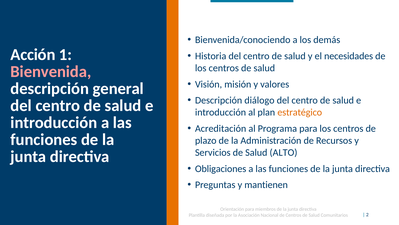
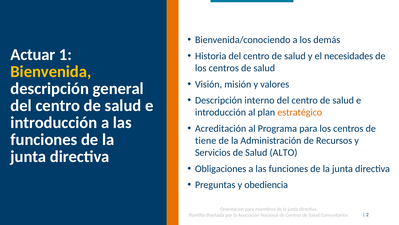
Acción: Acción -> Actuar (33, 54)
Bienvenida colour: pink -> yellow (51, 71)
diálogo: diálogo -> interno (259, 100)
plazo: plazo -> tiene (206, 140)
mantienen: mantienen -> obediencia (266, 184)
